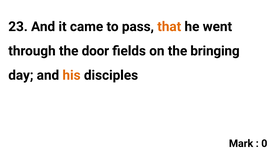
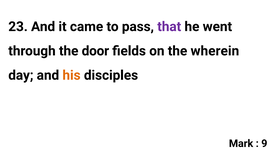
that colour: orange -> purple (169, 27)
bringing: bringing -> wherein (215, 51)
0: 0 -> 9 (264, 143)
